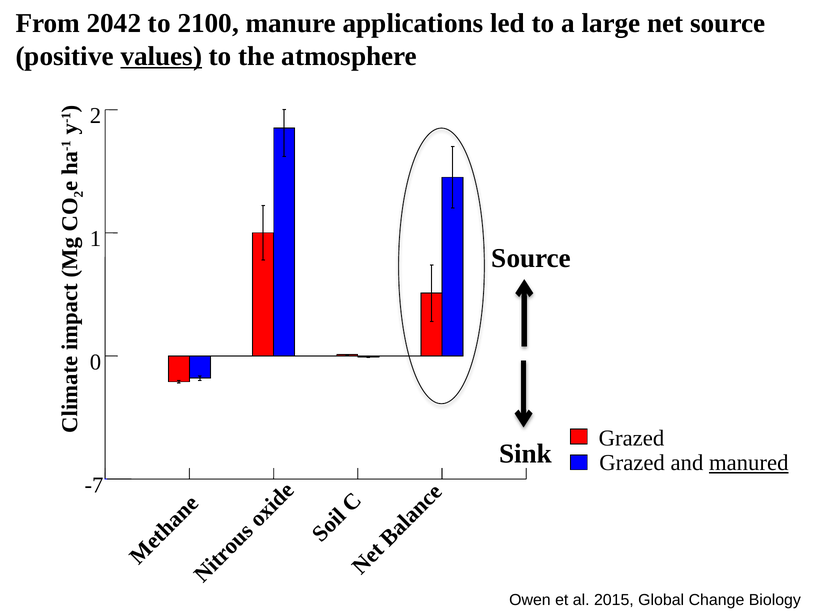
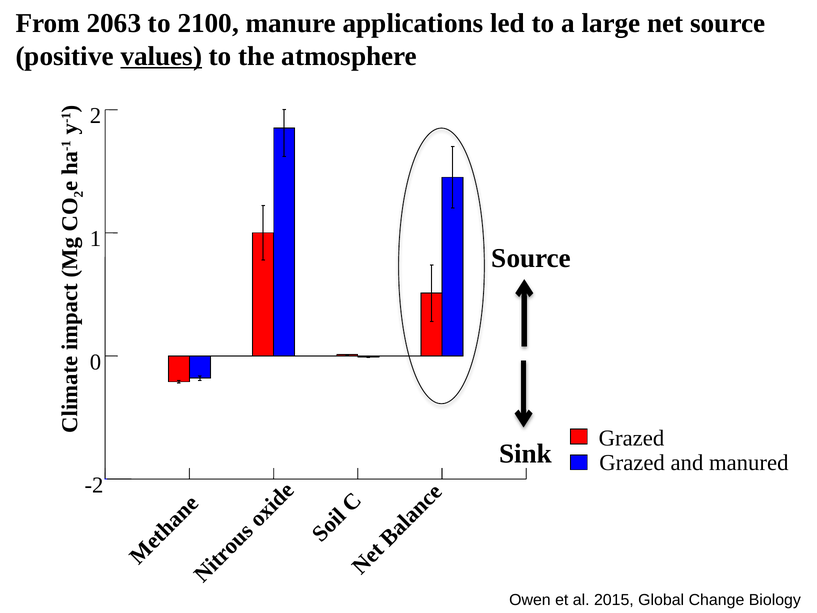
2042: 2042 -> 2063 (114, 23)
manured underline: present -> none (749, 463)
-7: -7 -> -2 (94, 485)
